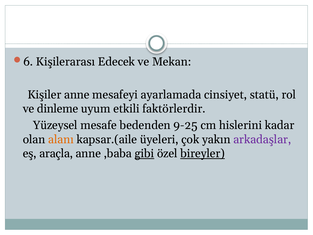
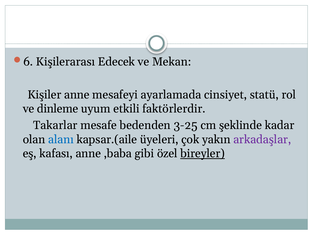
Yüzeysel: Yüzeysel -> Takarlar (55, 125)
9-25: 9-25 -> 3-25 (186, 125)
hislerini: hislerini -> şeklinde (241, 125)
alanı colour: orange -> blue (61, 139)
araçla: araçla -> kafası (56, 153)
gibi underline: present -> none (144, 153)
